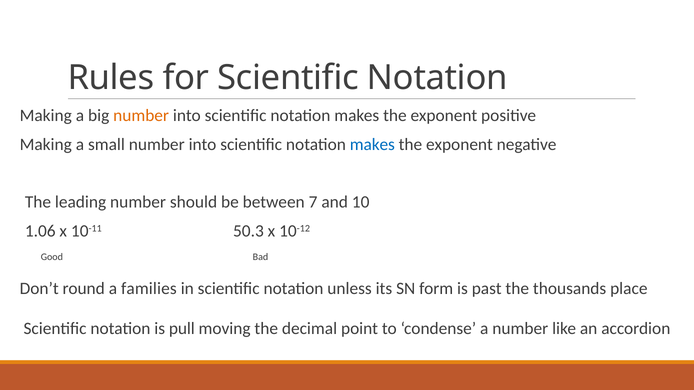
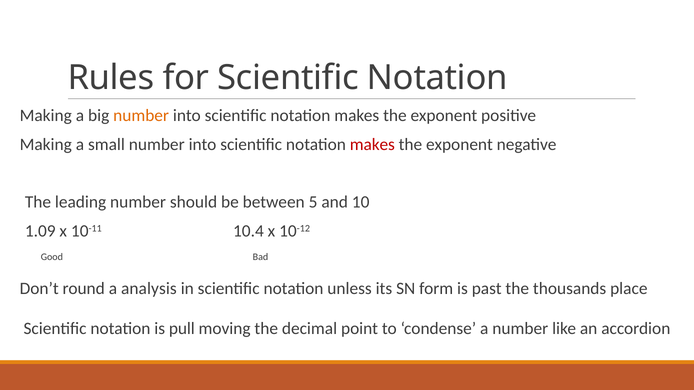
makes colour: blue -> red (372, 145)
7: 7 -> 5 (313, 202)
1.06: 1.06 -> 1.09 (40, 231)
50.3: 50.3 -> 10.4 (248, 231)
families: families -> analysis (149, 289)
